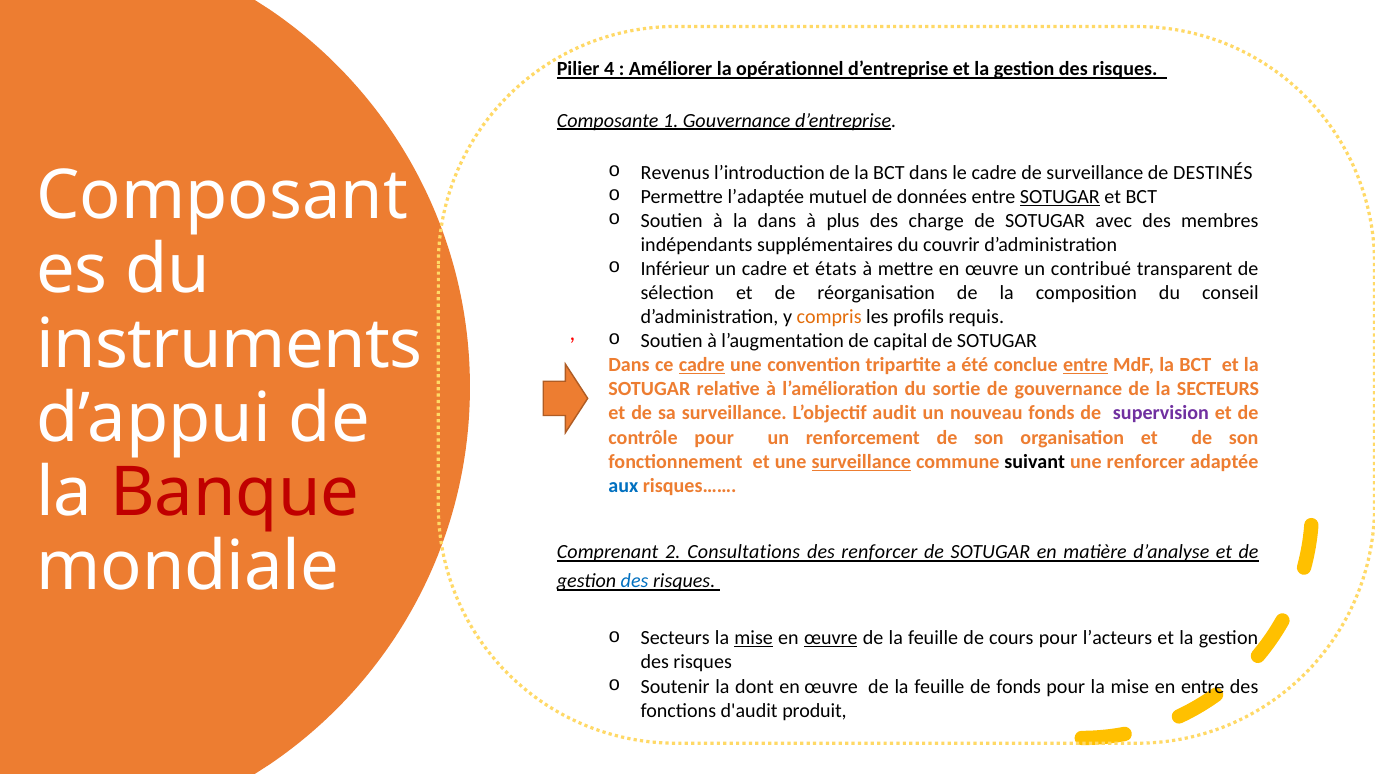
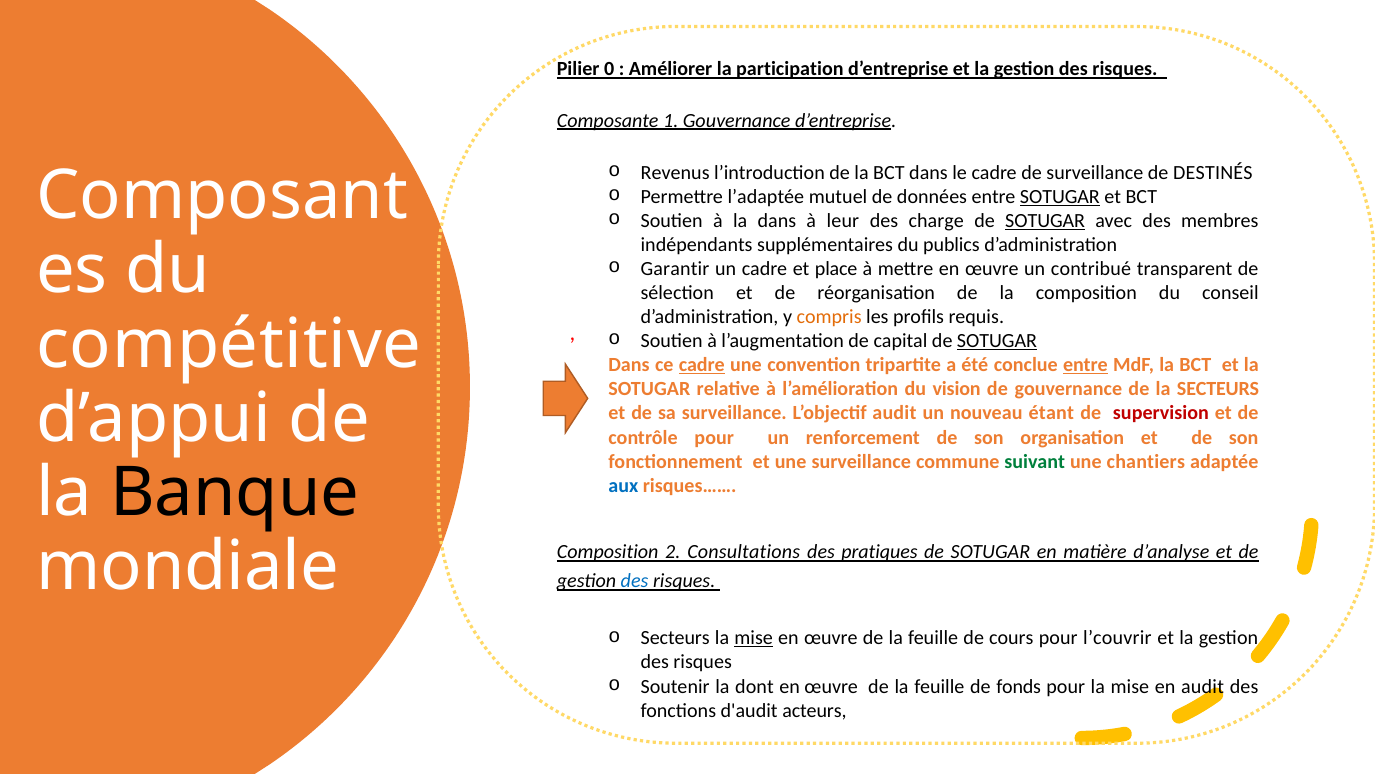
4: 4 -> 0 (609, 69)
opérationnel: opérationnel -> participation (790, 69)
plus: plus -> leur (843, 220)
SOTUGAR underline: none -> present (1045, 220)
couvrir: couvrir -> publics (951, 245)
Inférieur: Inférieur -> Garantir (675, 269)
états: états -> place (836, 269)
instruments: instruments -> compétitive (229, 344)
SOTUGAR underline: none -> present (997, 341)
sortie: sortie -> vision (957, 389)
nouveau fonds: fonds -> étant (1051, 413)
supervision colour: purple -> red (1161, 413)
surveillance underline: present -> none (861, 461)
suivant colour: black -> green (1035, 461)
une renforcer: renforcer -> chantiers (1146, 461)
Banque colour: red -> black (235, 493)
Comprenant: Comprenant -> Composition (608, 552)
des renforcer: renforcer -> pratiques (880, 552)
œuvre underline: present -> none (831, 638)
l’acteurs: l’acteurs -> l’couvrir (1117, 638)
en entre: entre -> audit (1203, 686)
produit: produit -> acteurs (814, 710)
